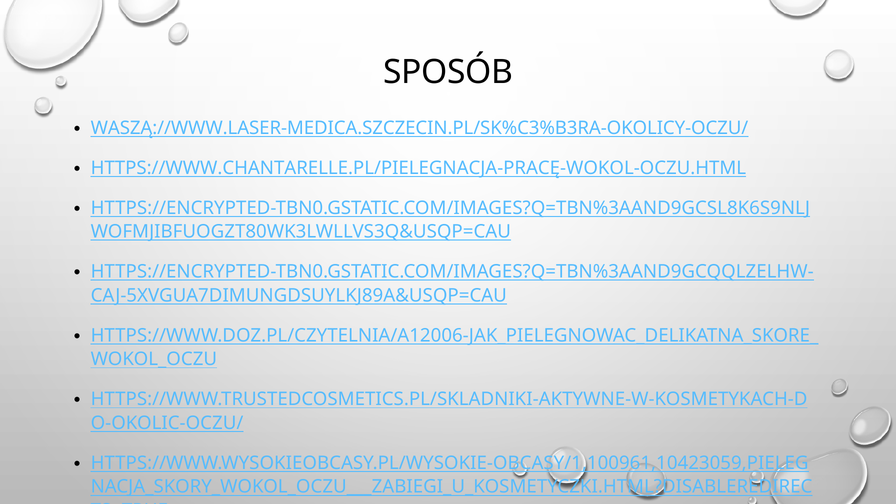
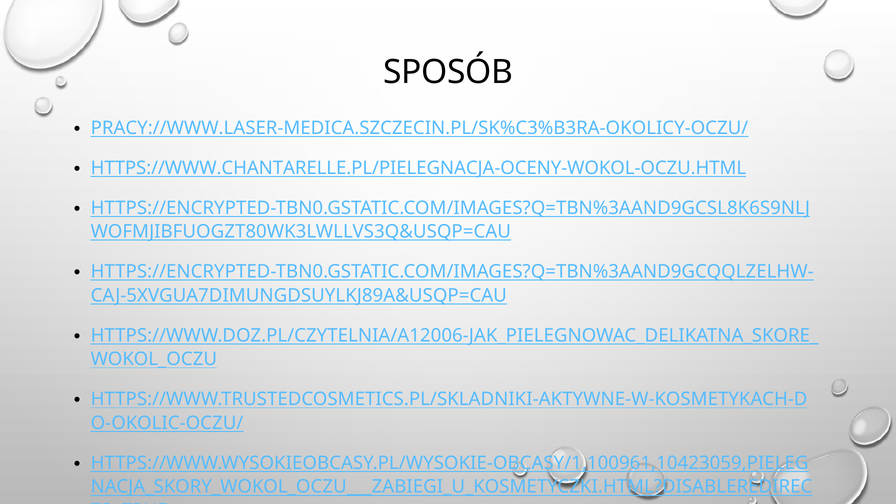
WASZĄ://WWW.LASER-MEDICA.SZCZECIN.PL/SK%C3%B3RA-OKOLICY-OCZU/: WASZĄ://WWW.LASER-MEDICA.SZCZECIN.PL/SK%C3%B3RA-OKOLICY-OCZU/ -> PRACY://WWW.LASER-MEDICA.SZCZECIN.PL/SK%C3%B3RA-OKOLICY-OCZU/ (419, 128)
HTTPS://WWW.CHANTARELLE.PL/PIELEGNACJA-PRACĘ-WOKOL-OCZU.HTML: HTTPS://WWW.CHANTARELLE.PL/PIELEGNACJA-PRACĘ-WOKOL-OCZU.HTML -> HTTPS://WWW.CHANTARELLE.PL/PIELEGNACJA-OCENY-WOKOL-OCZU.HTML (418, 168)
